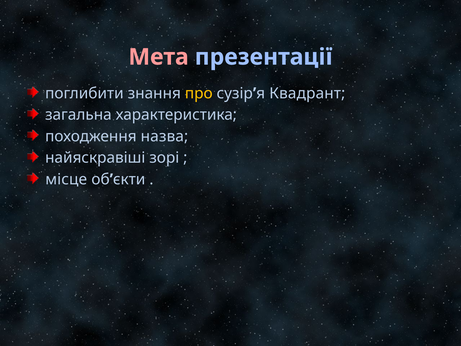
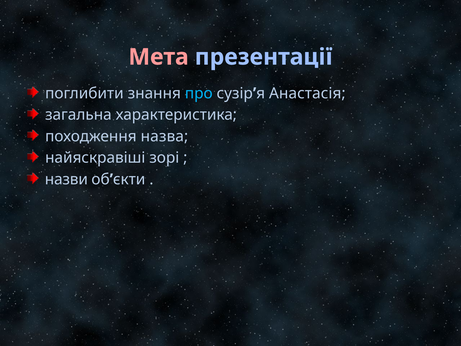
про colour: yellow -> light blue (199, 93)
Квадрант: Квадрант -> Анастасія (307, 93)
місце: місце -> назви (66, 179)
